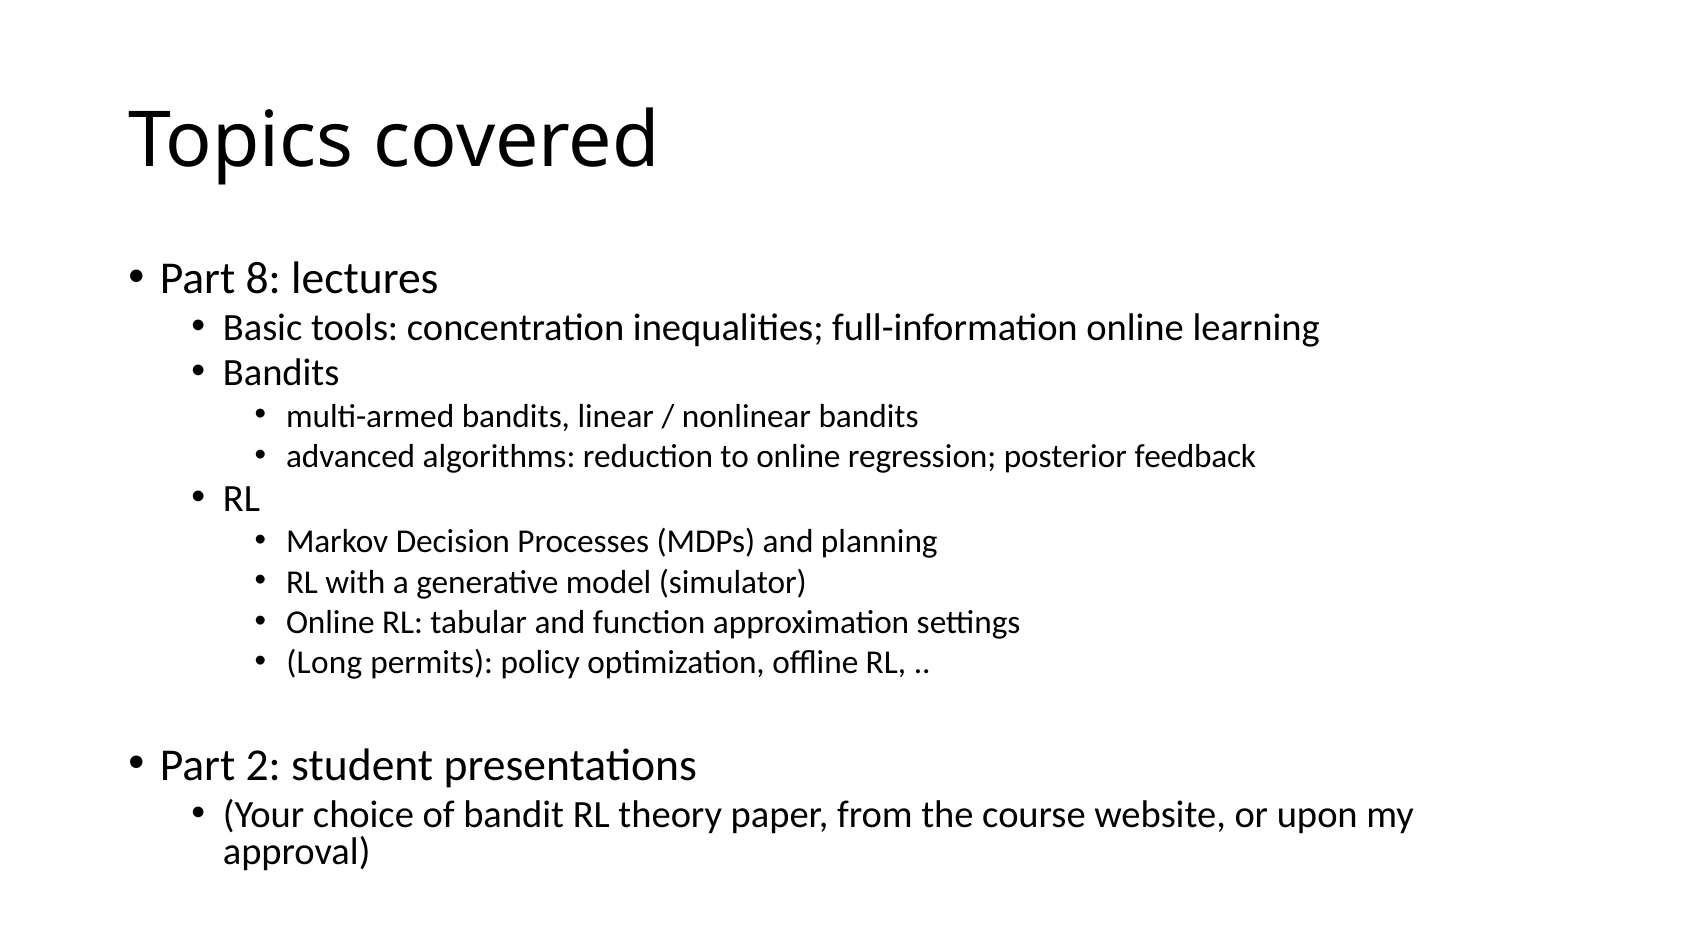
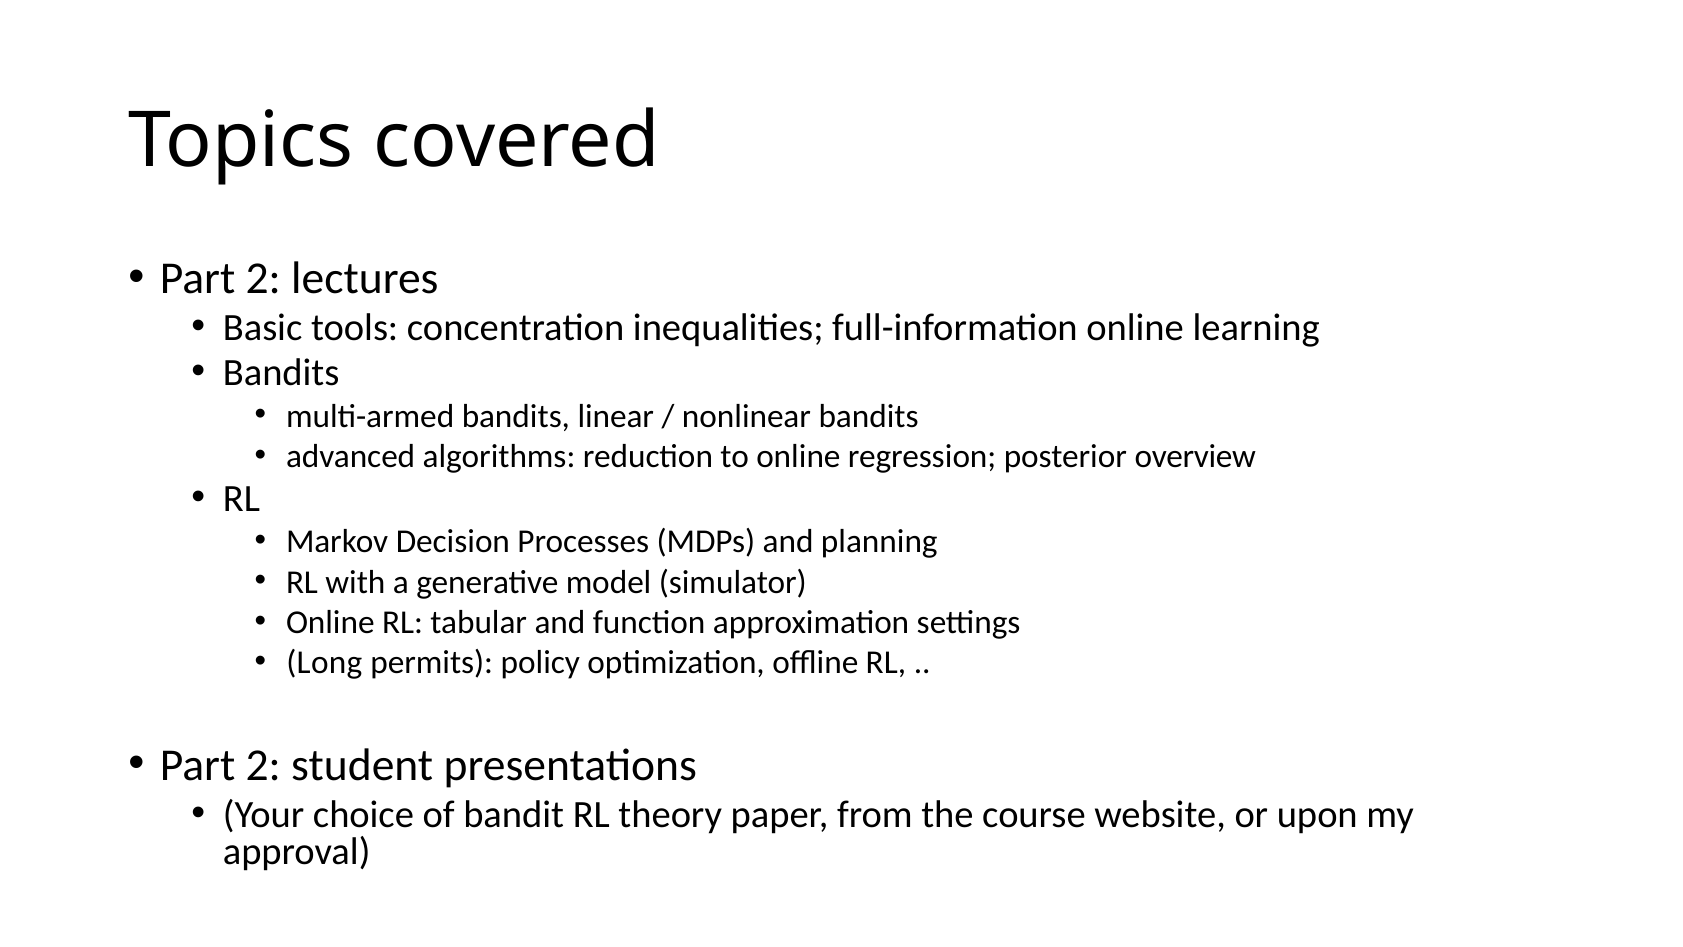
8: 8 -> 2 (263, 279)
feedback: feedback -> overview (1195, 456)
